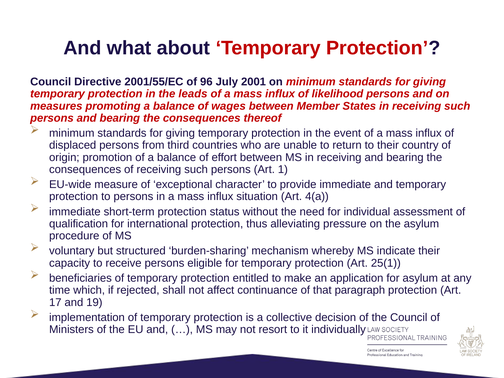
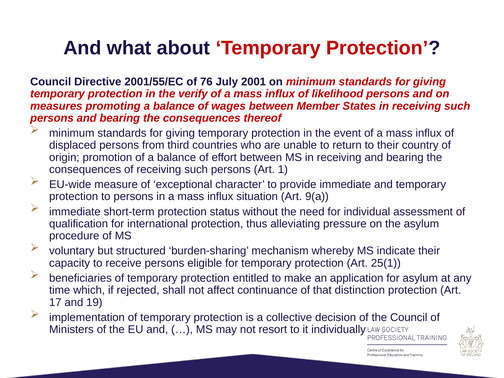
96: 96 -> 76 (206, 82)
leads: leads -> verify (193, 94)
4(a: 4(a -> 9(a (317, 197)
paragraph: paragraph -> distinction (360, 290)
